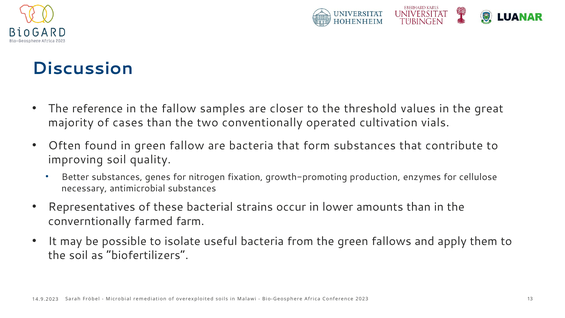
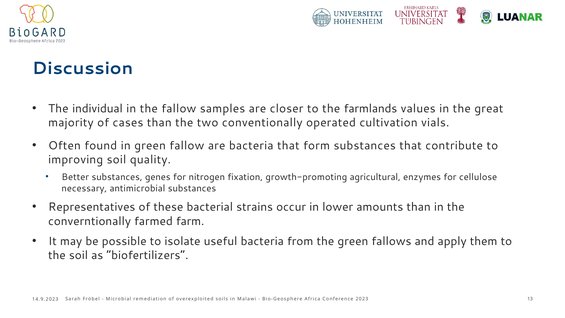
reference: reference -> individual (97, 108)
threshold: threshold -> farmlands (371, 108)
production: production -> agricultural (375, 177)
